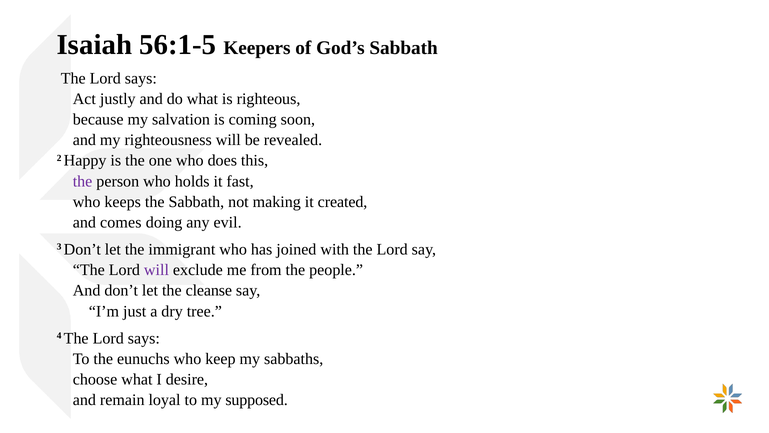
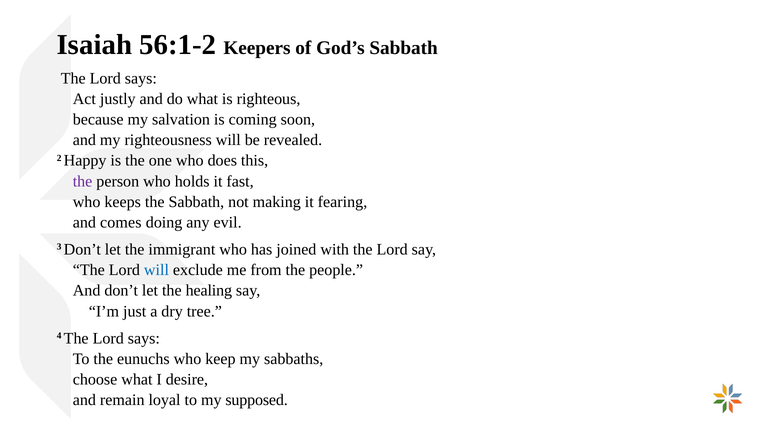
56:1-5: 56:1-5 -> 56:1-2 (178, 44)
created: created -> fearing (342, 202)
will colour: purple -> blue (156, 270)
cleanse: cleanse -> healing (209, 290)
